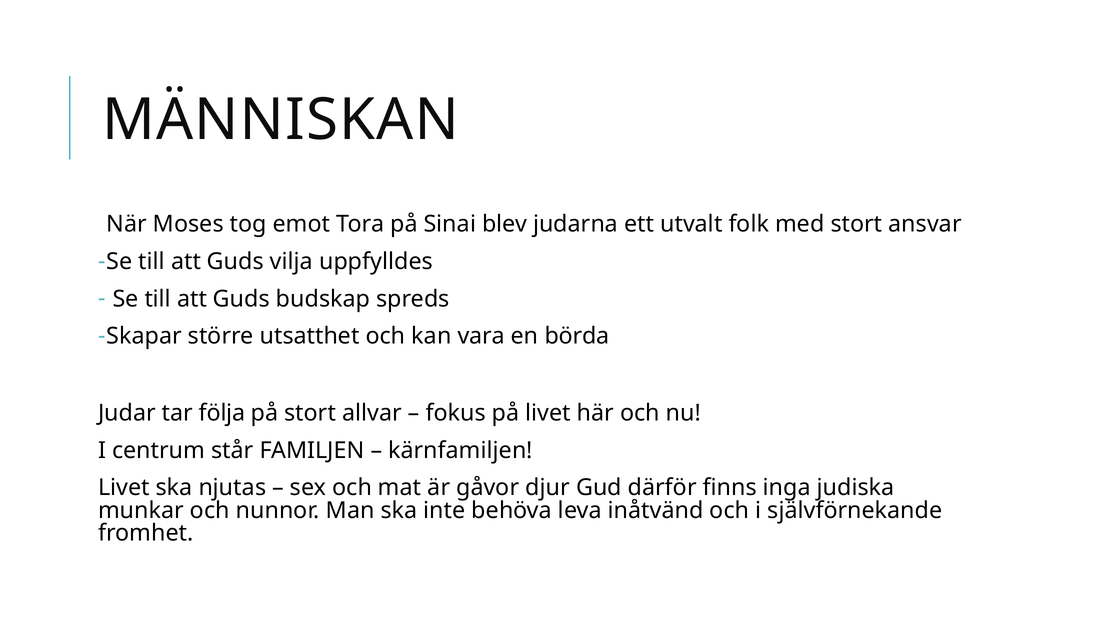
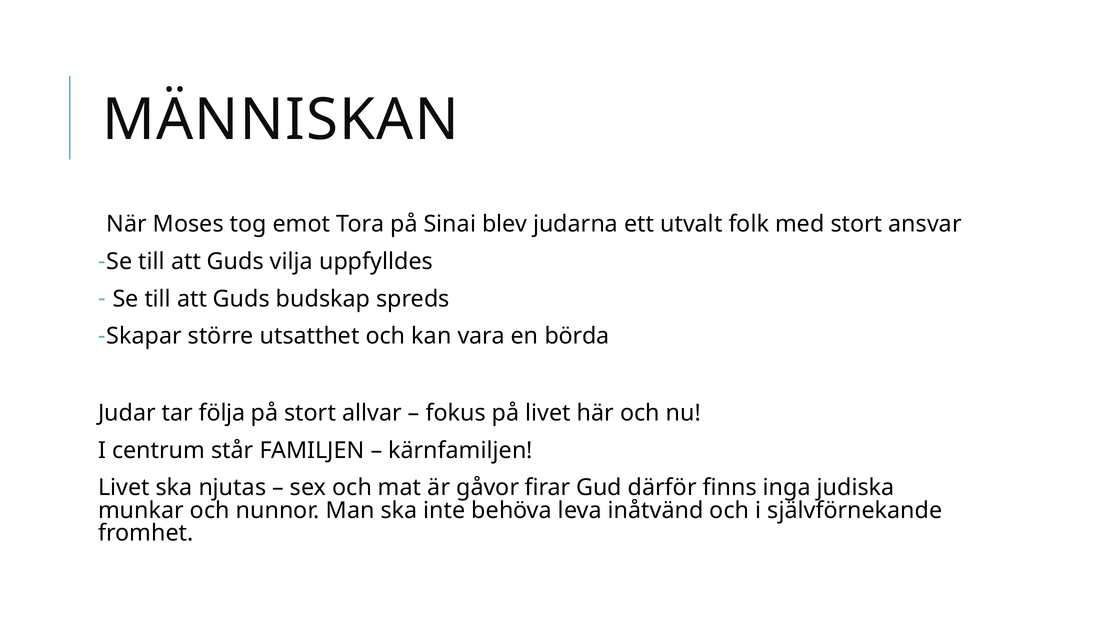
djur: djur -> firar (548, 488)
